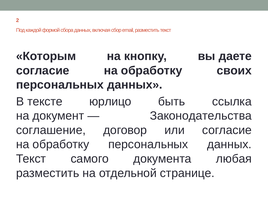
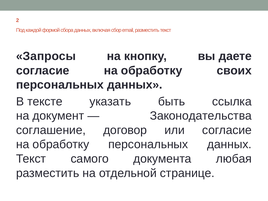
Которым: Которым -> Запросы (46, 56)
юрлицо: юрлицо -> указать (110, 102)
